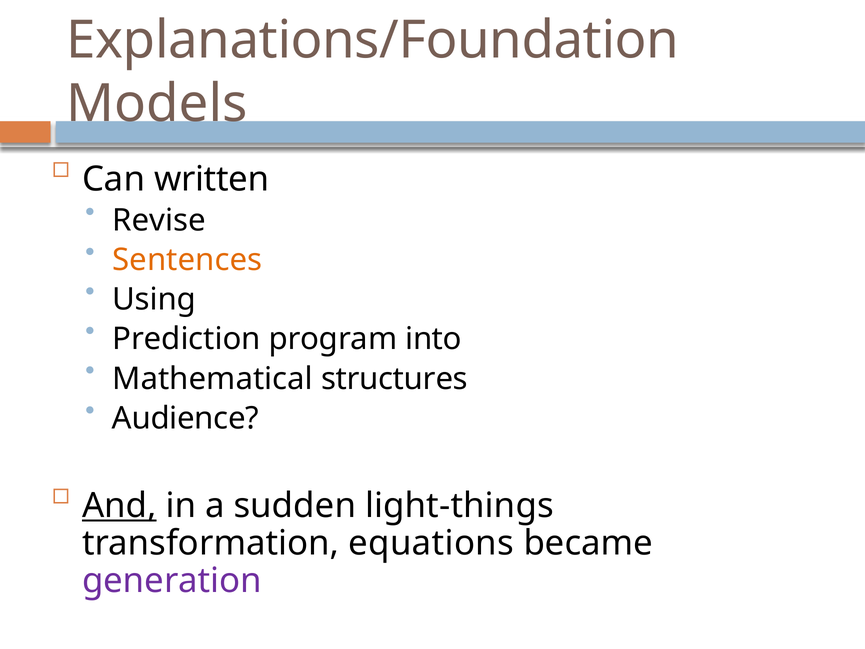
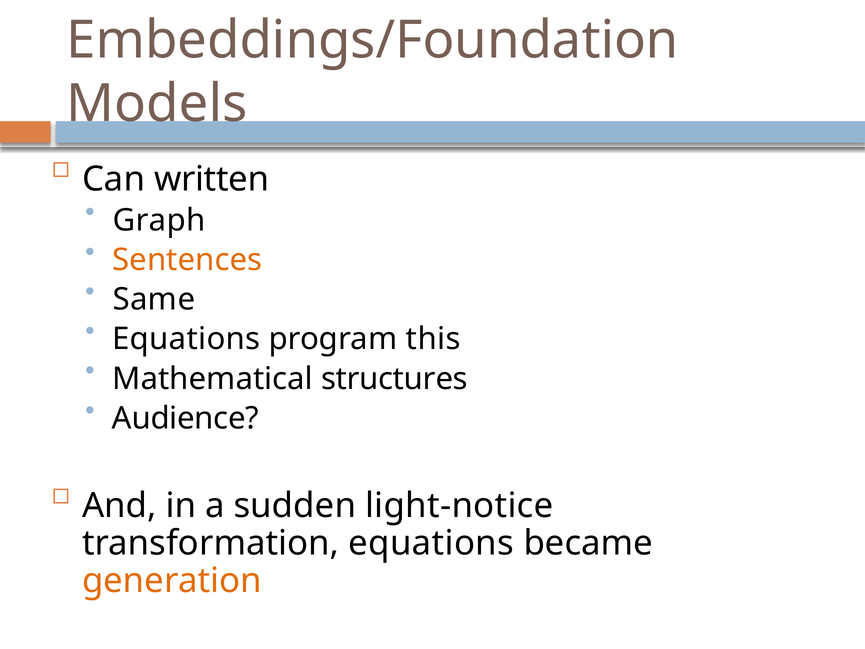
Explanations/Foundation: Explanations/Foundation -> Embeddings/Foundation (373, 40)
Revise: Revise -> Graph (159, 220)
Using: Using -> Same (154, 299)
Prediction: Prediction -> Equations (186, 339)
into: into -> this (433, 339)
And underline: present -> none (119, 505)
light-things: light-things -> light-notice (459, 505)
generation colour: purple -> orange (172, 581)
